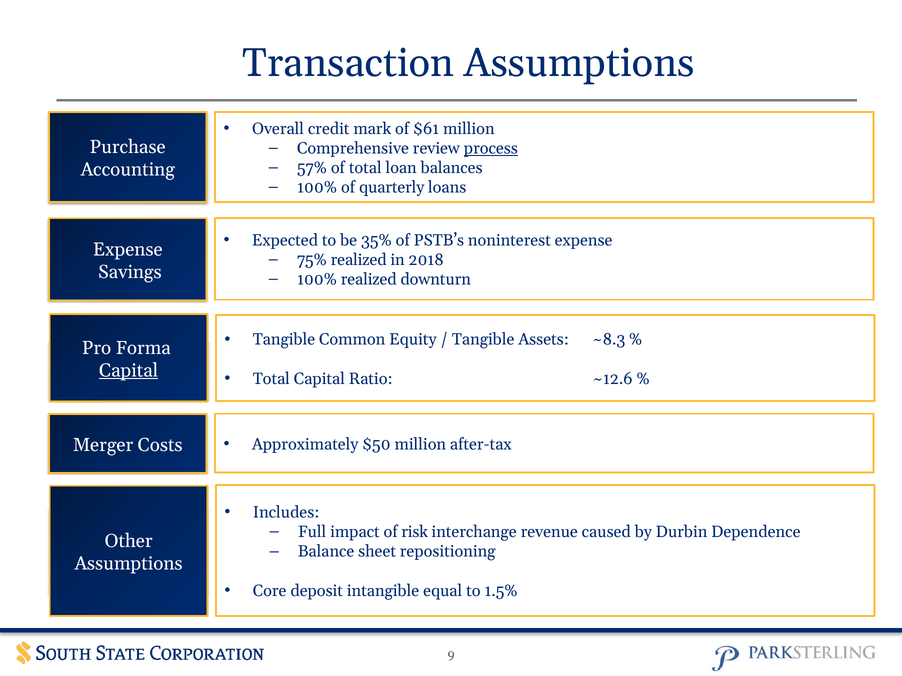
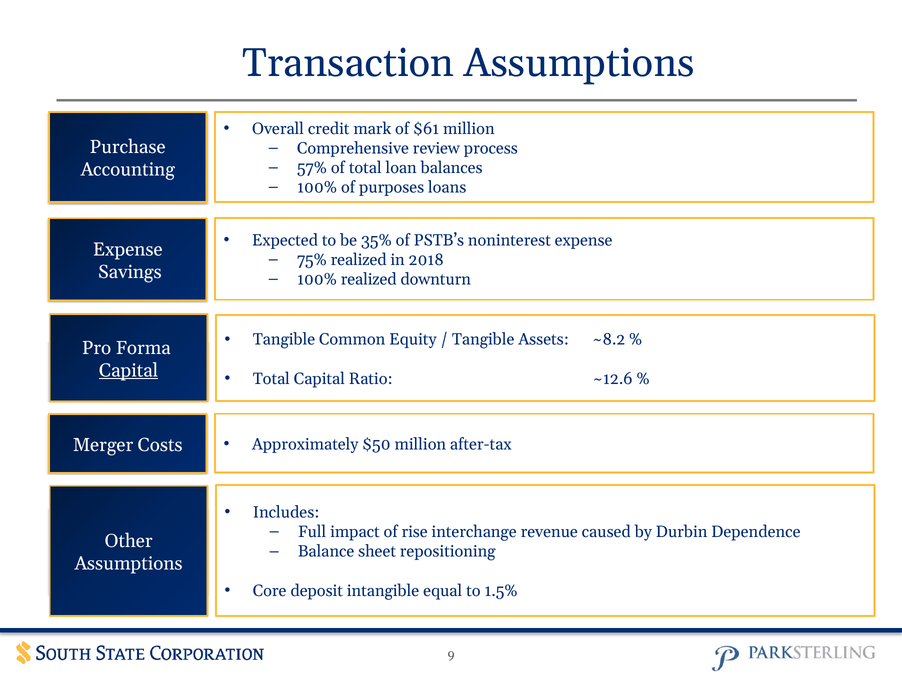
process underline: present -> none (491, 148)
quarterly: quarterly -> purposes (392, 188)
~8.3: ~8.3 -> ~8.2 (609, 340)
risk: risk -> rise (415, 532)
